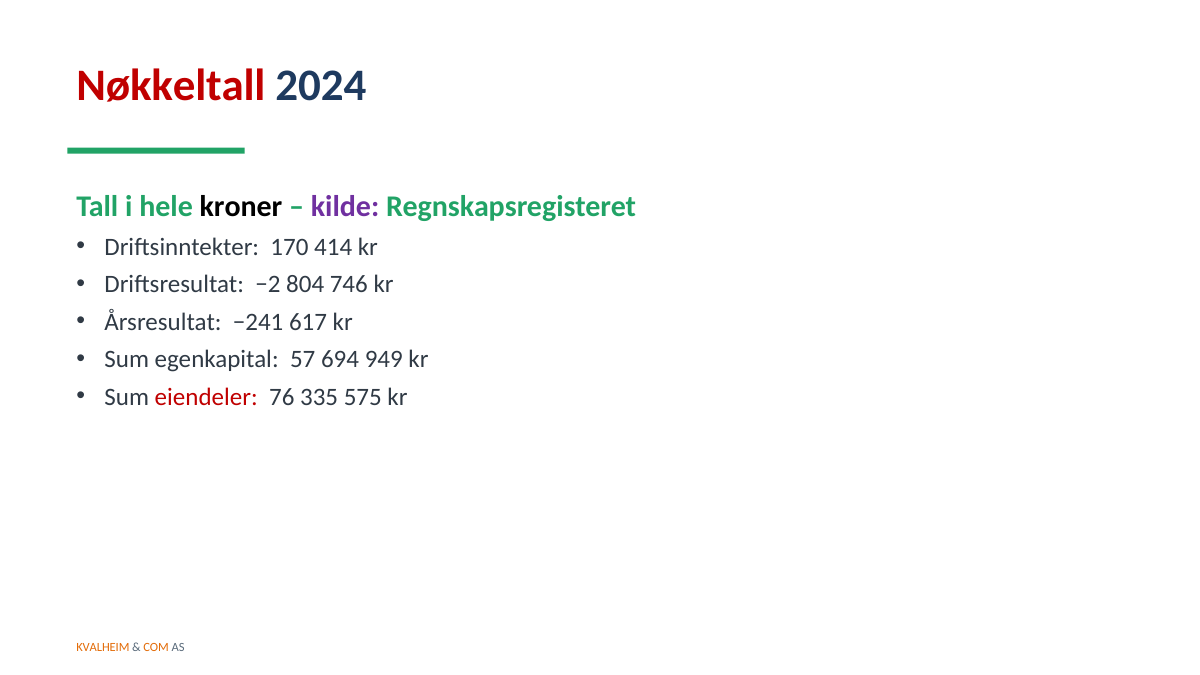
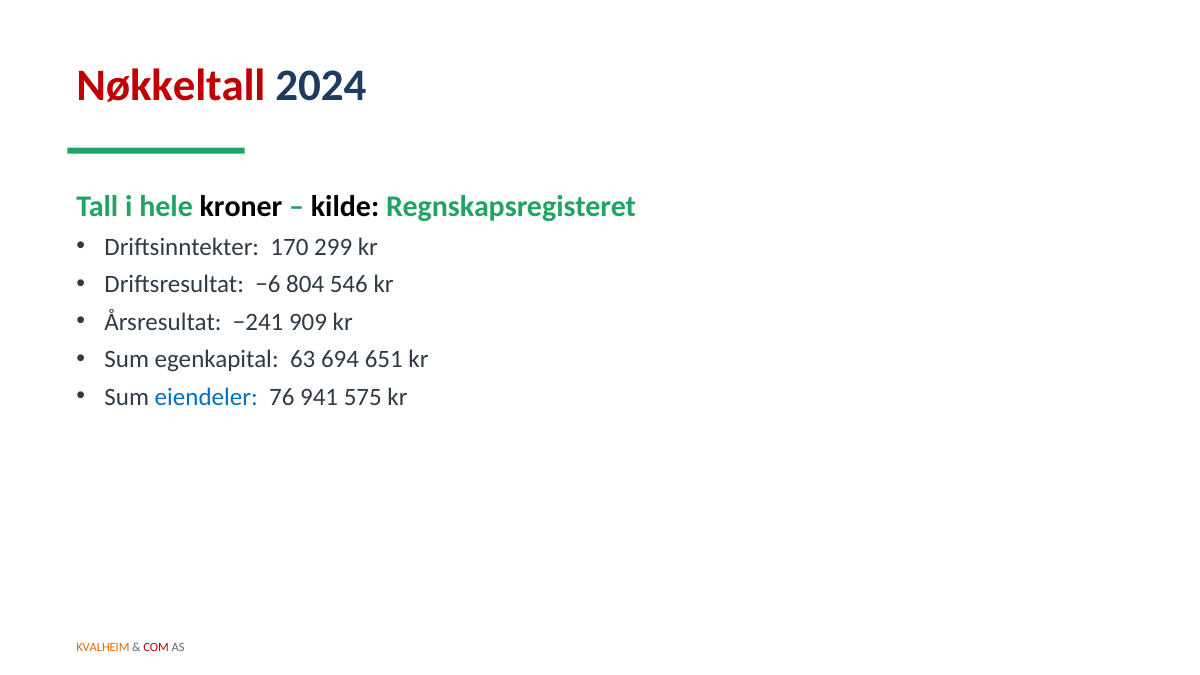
kilde colour: purple -> black (345, 207)
414: 414 -> 299 (333, 247)
−2: −2 -> −6 (268, 284)
746: 746 -> 546 (349, 284)
617: 617 -> 909 (308, 322)
57: 57 -> 63 (303, 359)
949: 949 -> 651 (384, 359)
eiendeler colour: red -> blue (206, 397)
335: 335 -> 941 (319, 397)
COM colour: orange -> red (156, 648)
